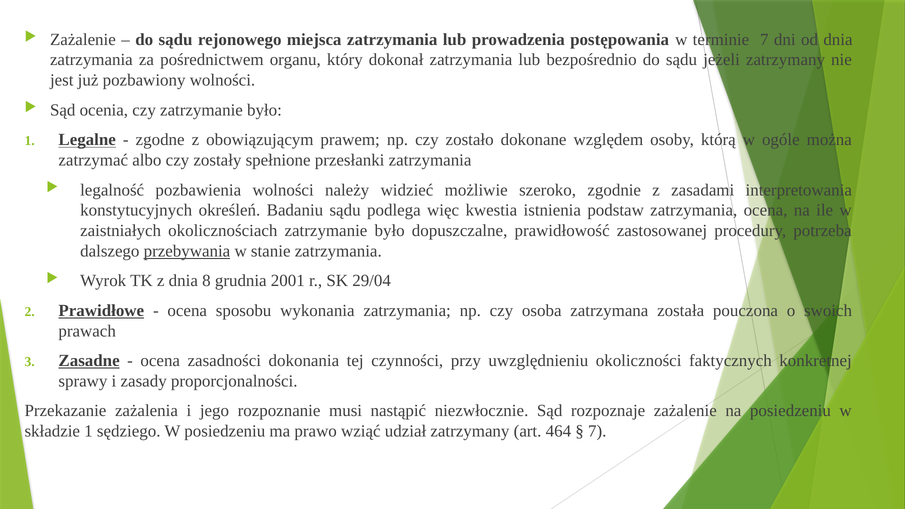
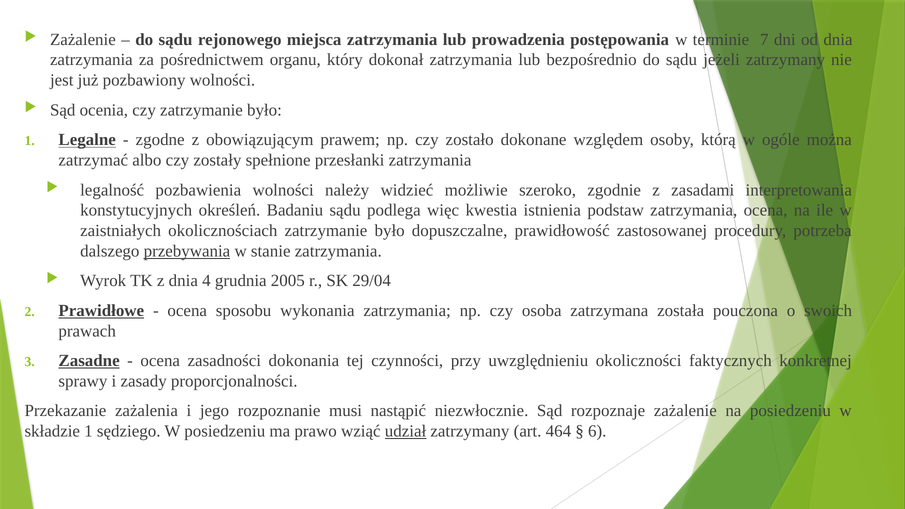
8: 8 -> 4 (206, 281)
2001: 2001 -> 2005 (288, 281)
udział underline: none -> present (406, 431)
7: 7 -> 6 (597, 431)
